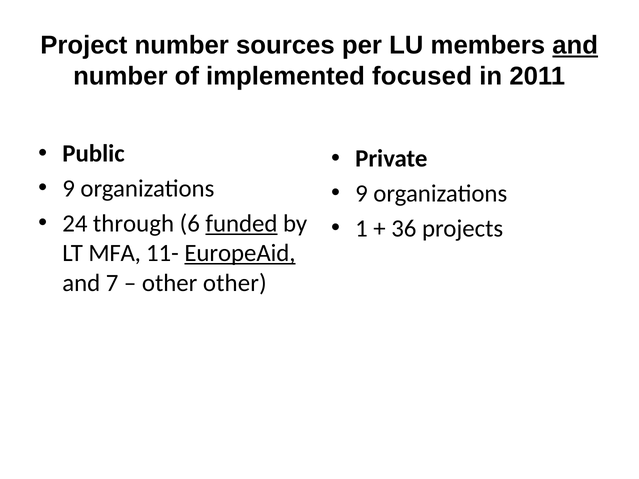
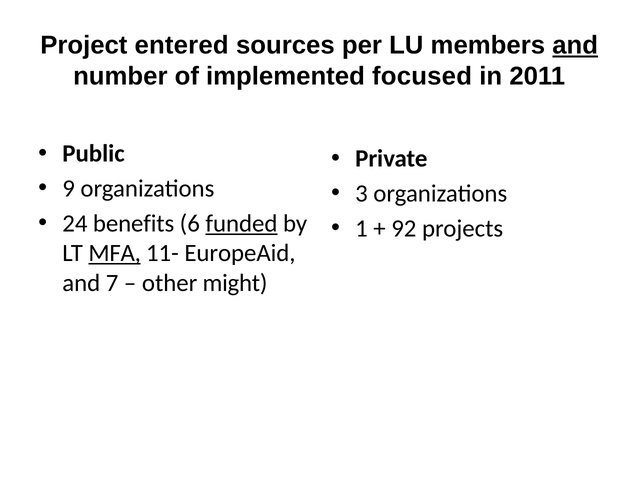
Project number: number -> entered (182, 45)
9: 9 -> 3 (361, 194)
through: through -> benefits (134, 223)
36: 36 -> 92 (404, 228)
MFA underline: none -> present (115, 253)
EuropeAid underline: present -> none (240, 253)
other other: other -> might (235, 283)
